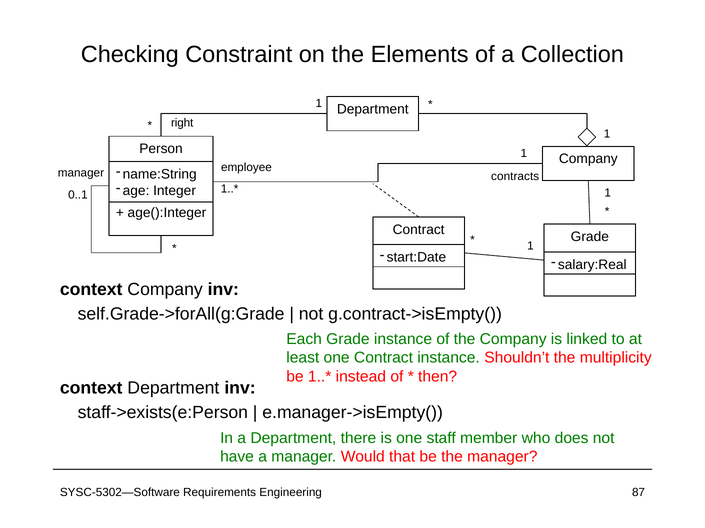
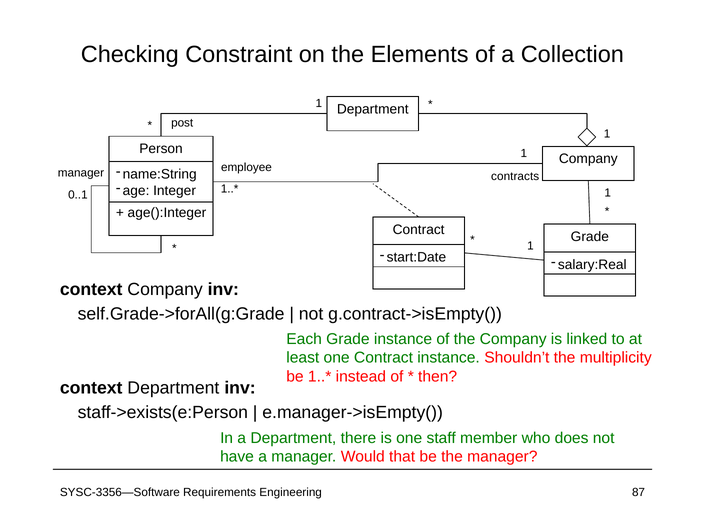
right: right -> post (182, 123)
SYSC-5302—Software: SYSC-5302—Software -> SYSC-3356—Software (120, 493)
